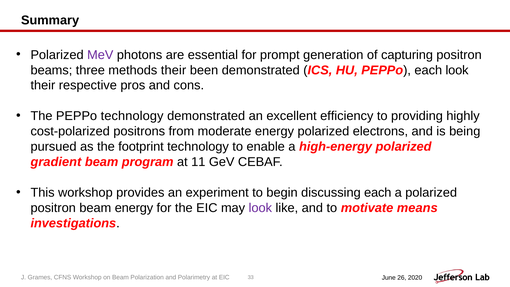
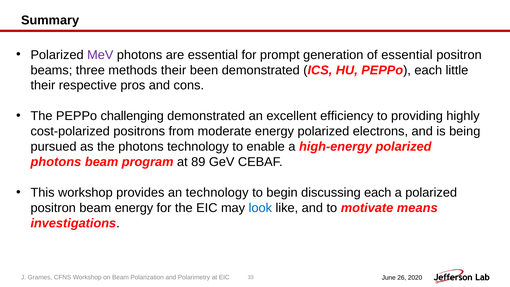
of capturing: capturing -> essential (407, 55)
each look: look -> little (457, 70)
PEPPo technology: technology -> challenging (132, 116)
the footprint: footprint -> photons (141, 147)
gradient: gradient -> photons (56, 162)
11: 11 -> 89 (198, 162)
an experiment: experiment -> technology (217, 192)
look colour: purple -> blue (260, 208)
